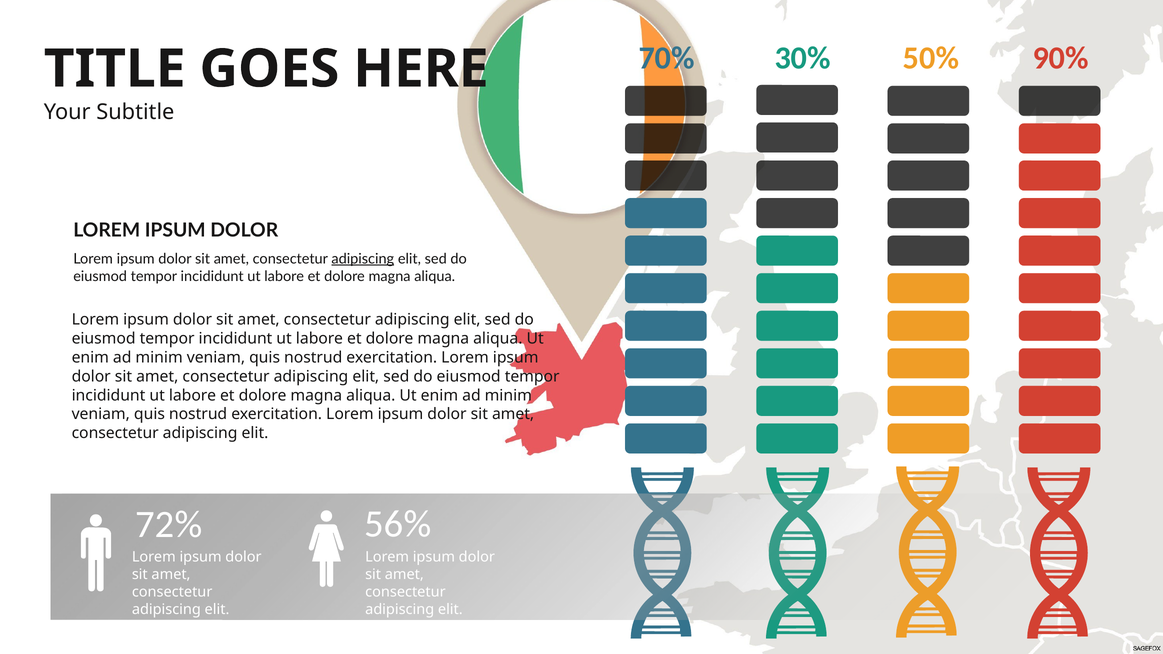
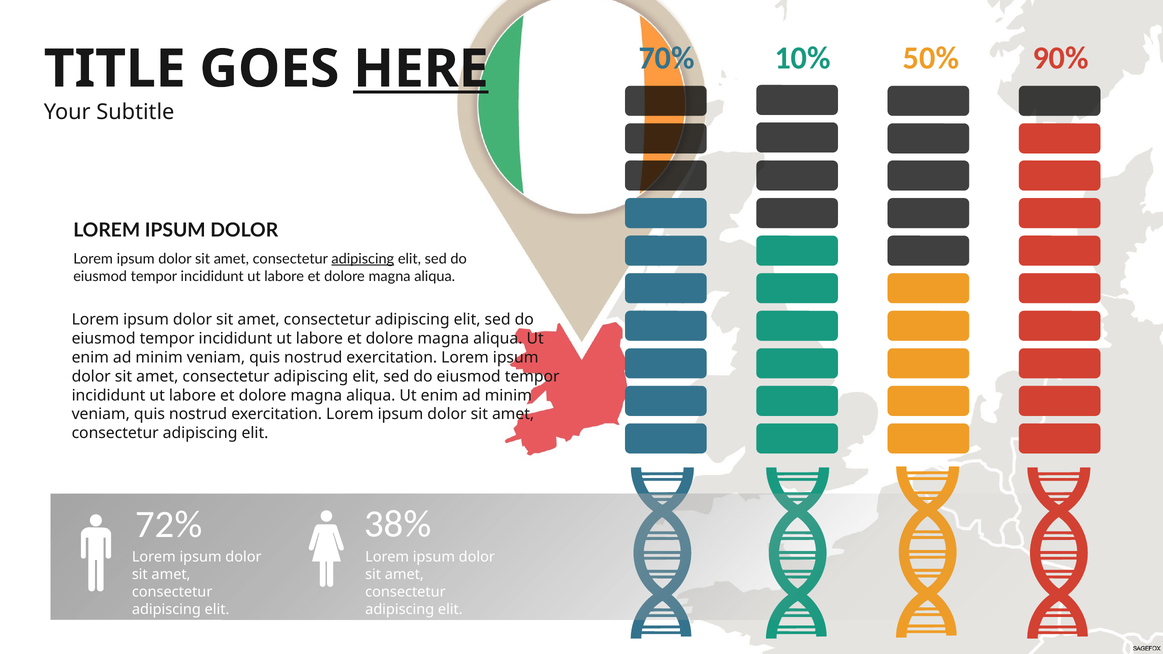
30%: 30% -> 10% (803, 58)
HERE underline: none -> present (421, 69)
56%: 56% -> 38% (398, 524)
